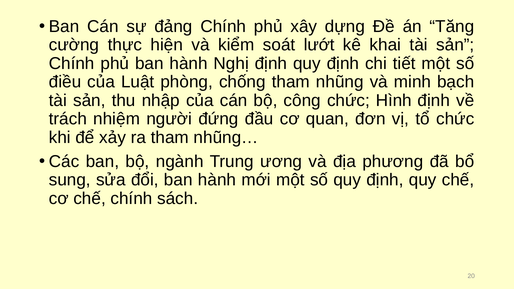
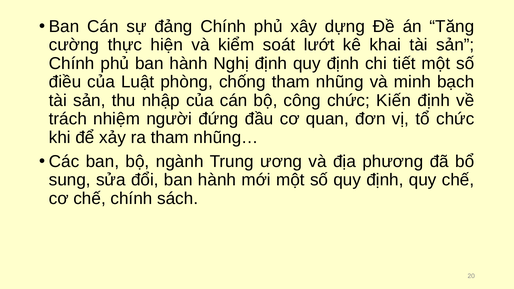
Hình: Hình -> Kiến (394, 101)
